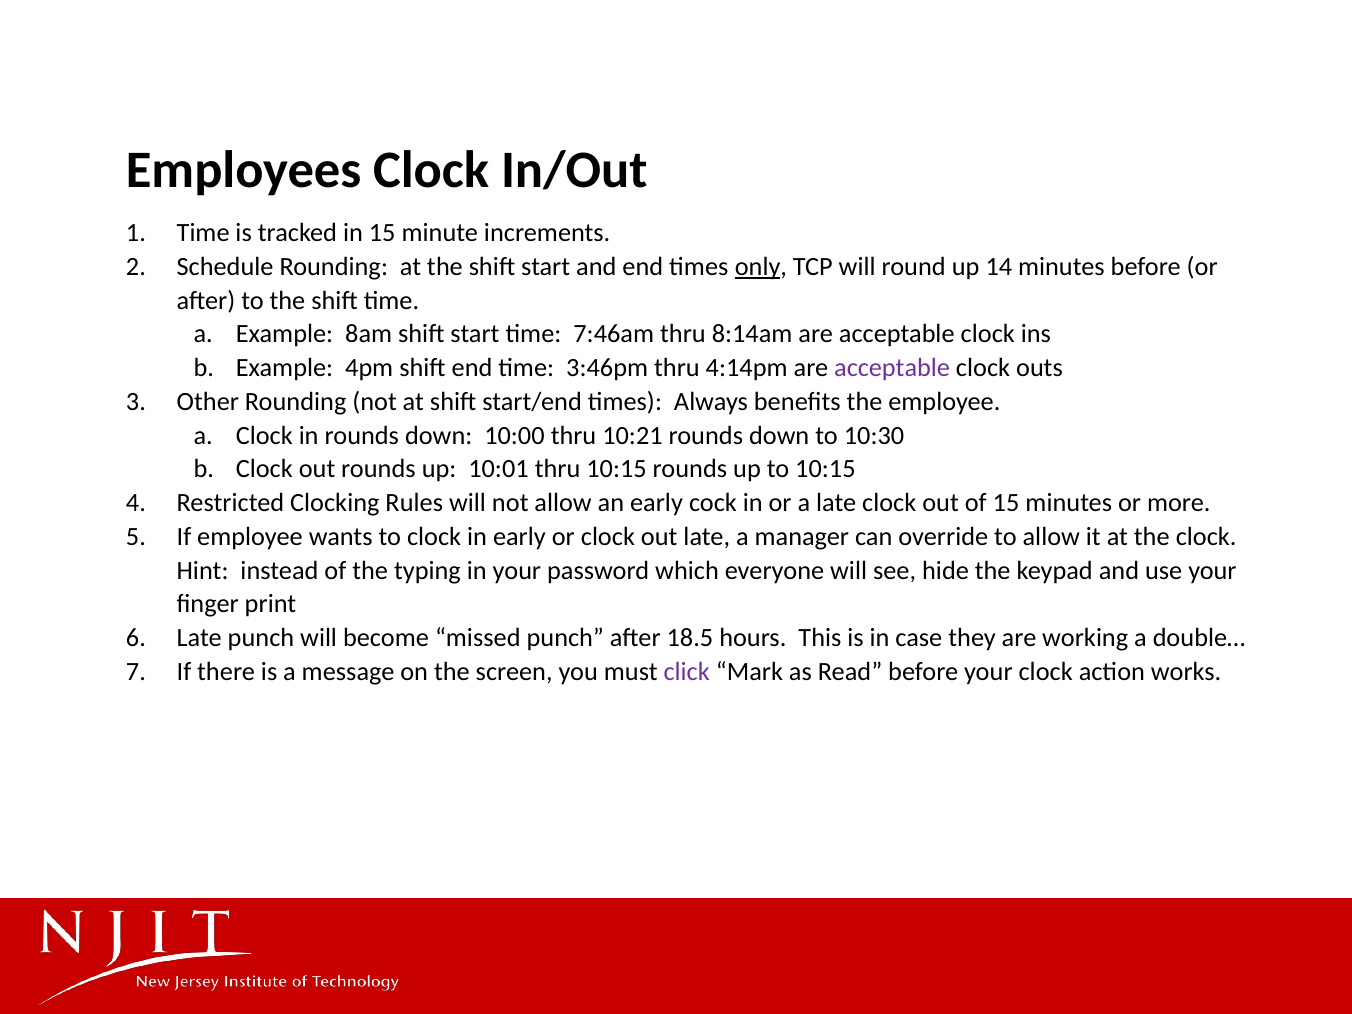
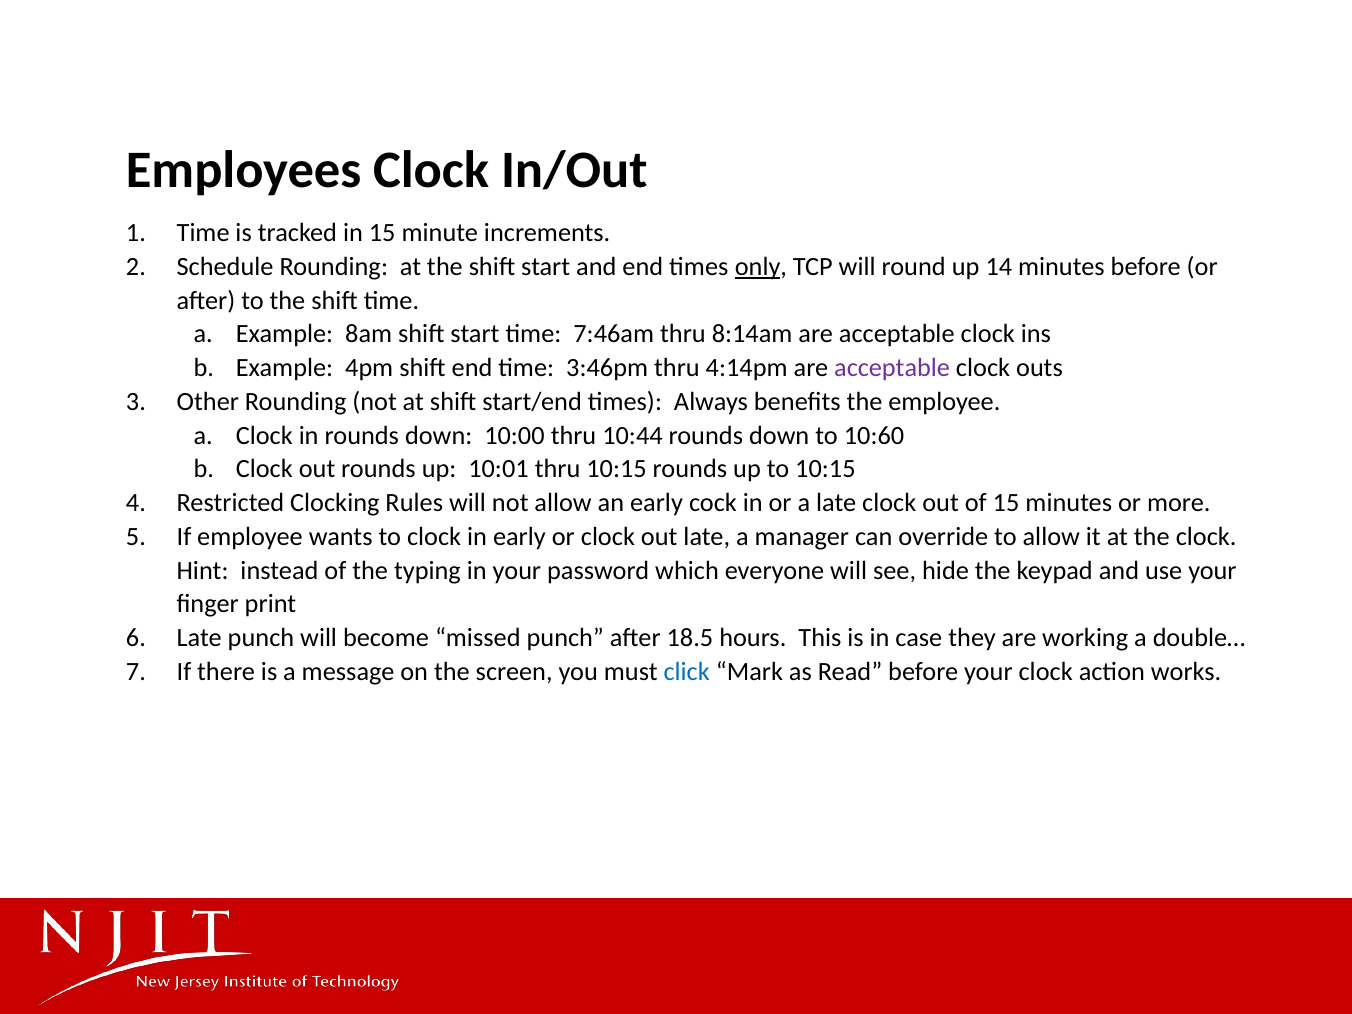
10:21: 10:21 -> 10:44 (632, 435)
10:30: 10:30 -> 10:60 (874, 435)
click colour: purple -> blue (687, 672)
